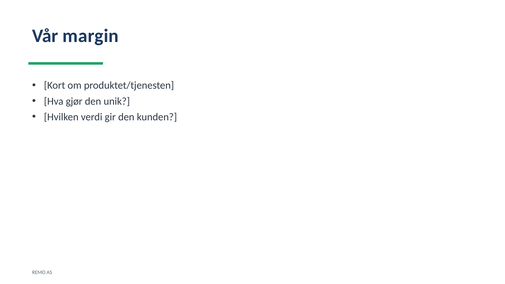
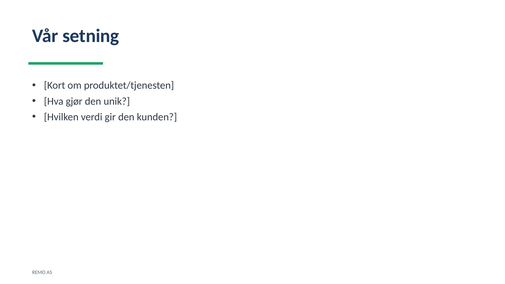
margin: margin -> setning (91, 36)
